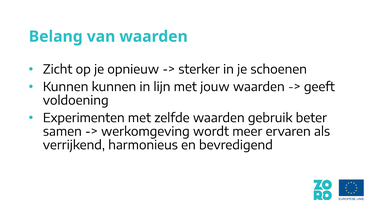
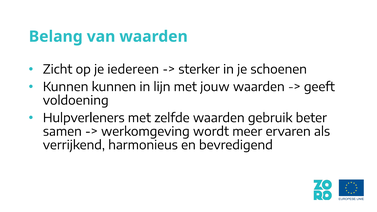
opnieuw: opnieuw -> iedereen (133, 69)
Experimenten: Experimenten -> Hulpverleners (84, 118)
